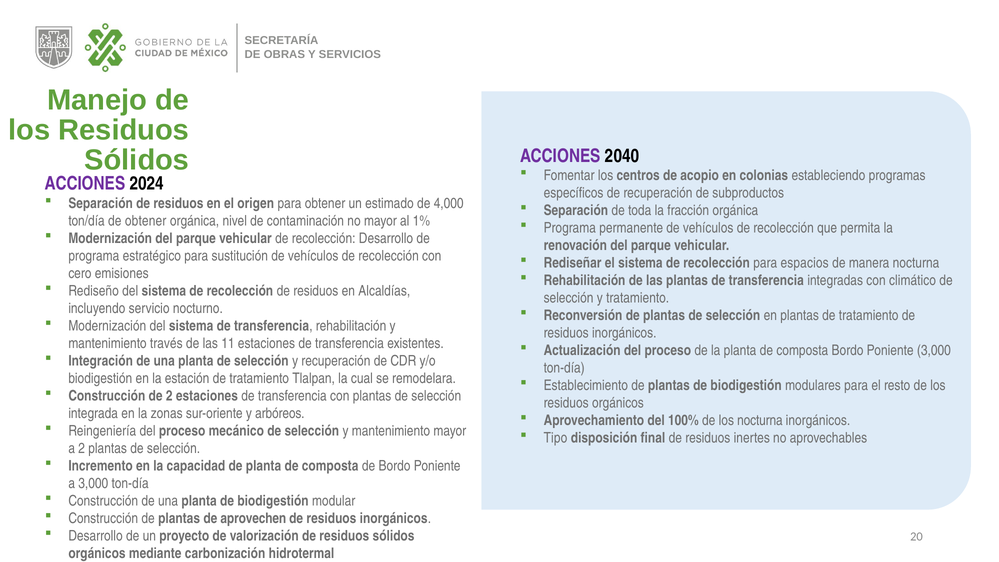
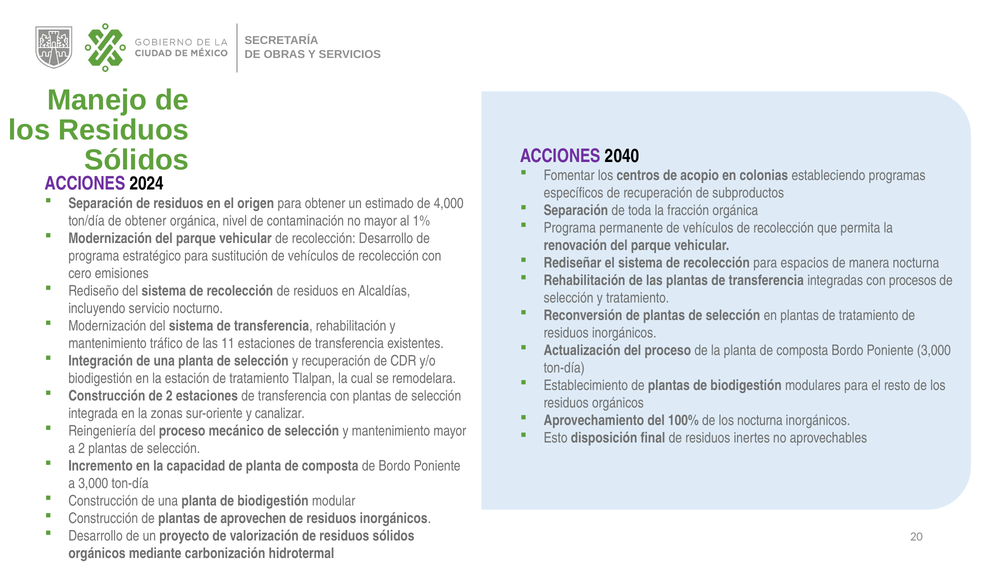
climático: climático -> procesos (913, 280)
través: través -> tráfico (166, 343)
arbóreos: arbóreos -> canalizar (280, 413)
Tipo: Tipo -> Esto (556, 438)
